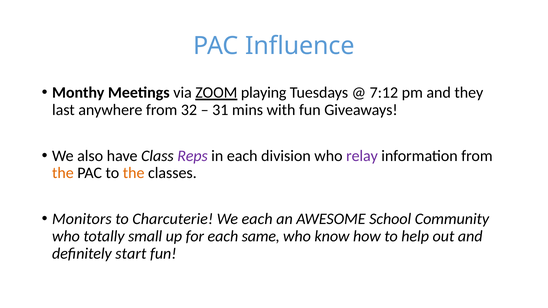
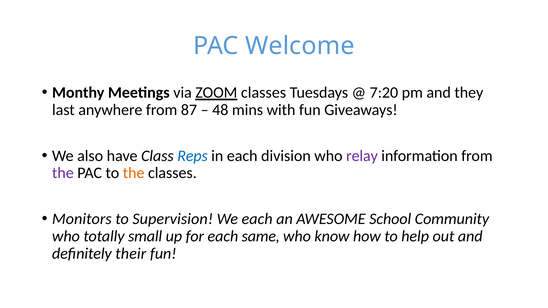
Influence: Influence -> Welcome (300, 46)
ZOOM playing: playing -> classes (264, 93)
7:12: 7:12 -> 7:20 (384, 93)
32: 32 -> 87 (189, 110)
31: 31 -> 48 (220, 110)
Reps colour: purple -> blue (193, 156)
the colour: orange -> purple (63, 173)
Charcuterie: Charcuterie -> Supervision (173, 219)
start: start -> their (131, 254)
